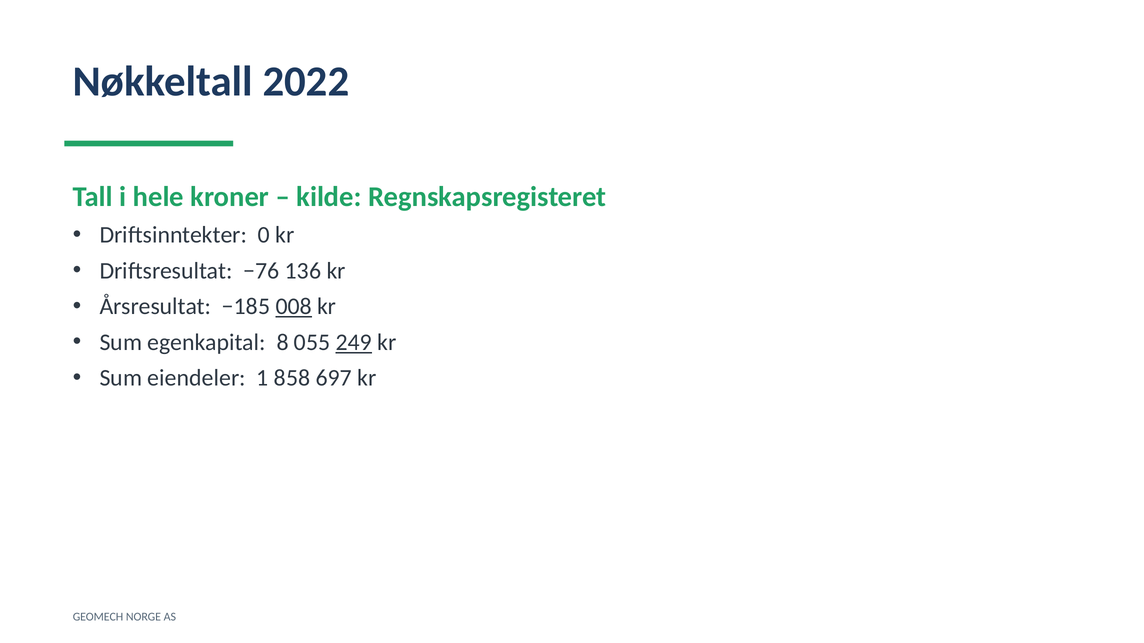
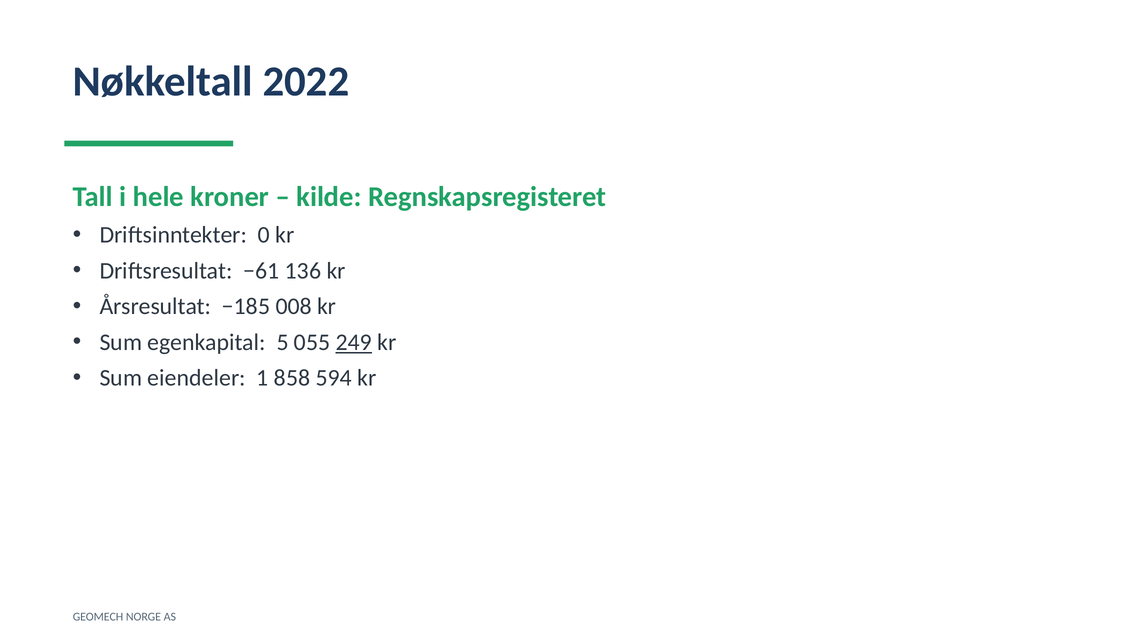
−76: −76 -> −61 (261, 271)
008 underline: present -> none (294, 307)
8: 8 -> 5 (283, 343)
697: 697 -> 594 (334, 378)
